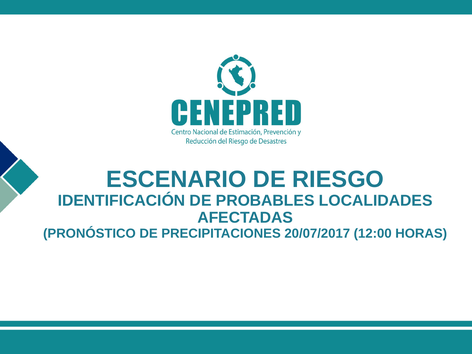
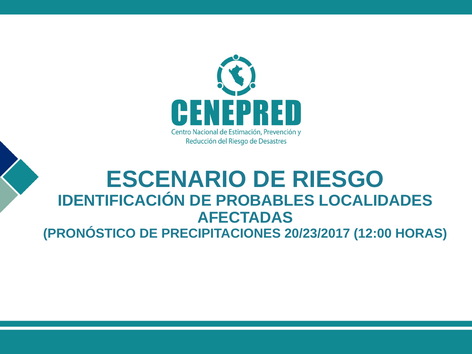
20/07/2017: 20/07/2017 -> 20/23/2017 (317, 233)
